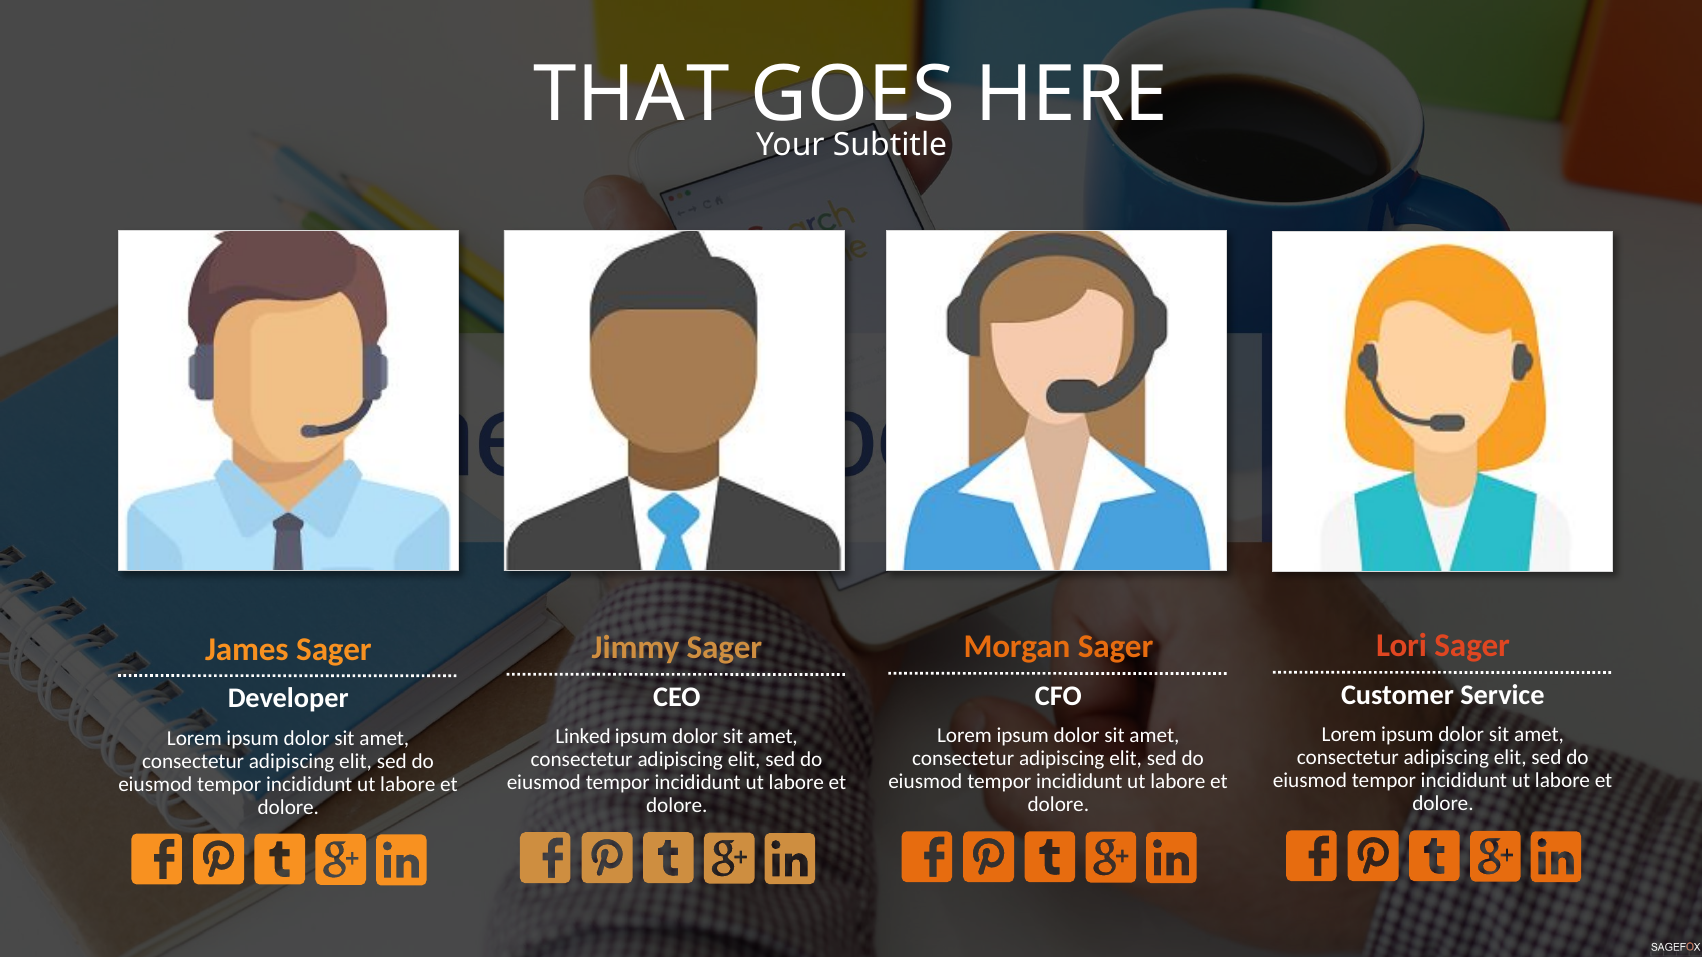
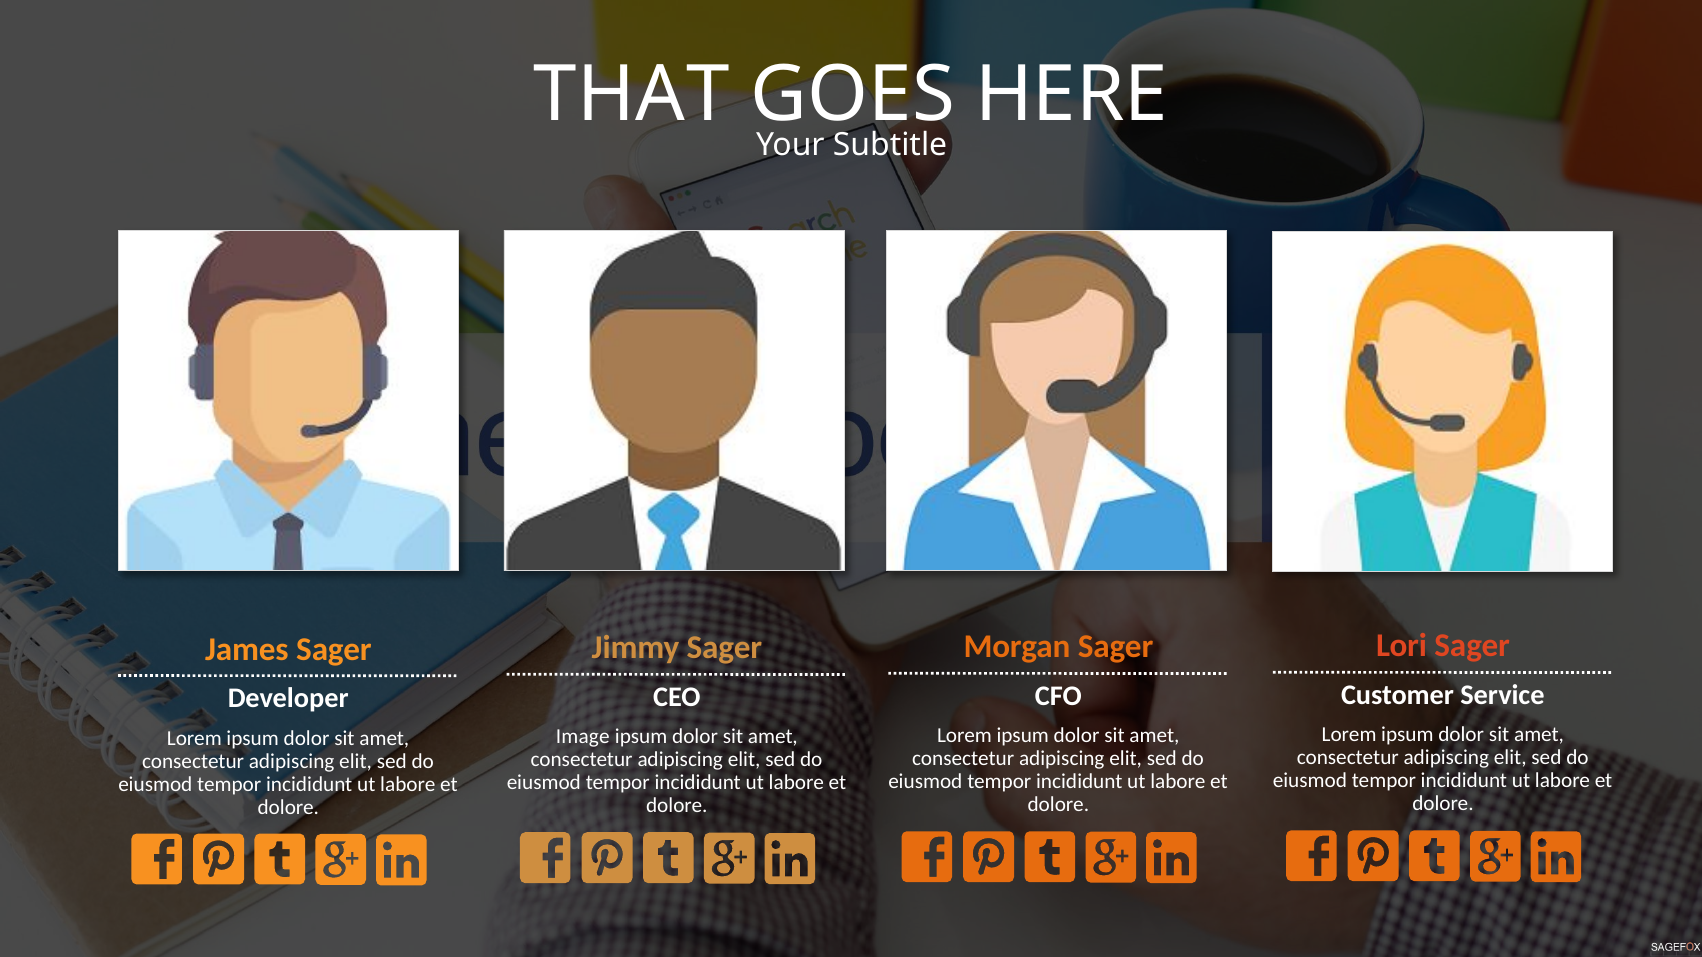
Linked: Linked -> Image (583, 737)
